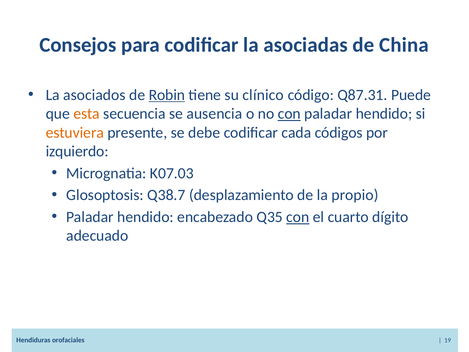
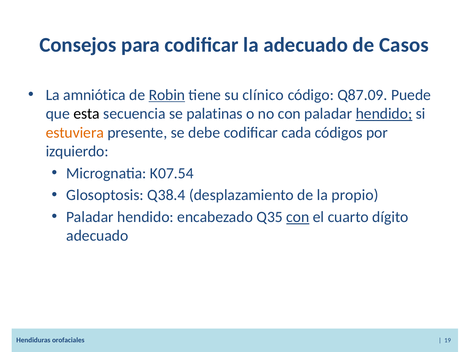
la asociadas: asociadas -> adecuado (306, 45)
China: China -> Casos (404, 45)
asociados: asociados -> amniótica (95, 95)
Q87.31: Q87.31 -> Q87.09 (362, 95)
esta colour: orange -> black (87, 114)
ausencia: ausencia -> palatinas (215, 114)
con underline: present -> none (289, 114)
hendido underline: none -> present (384, 114)
K07.03: K07.03 -> K07.54 (172, 173)
Q38.7: Q38.7 -> Q38.4 (166, 195)
